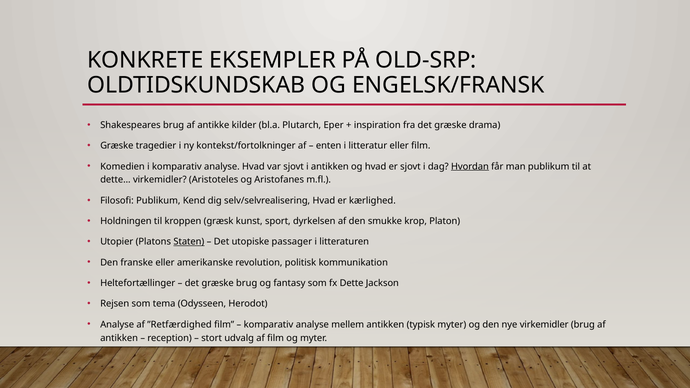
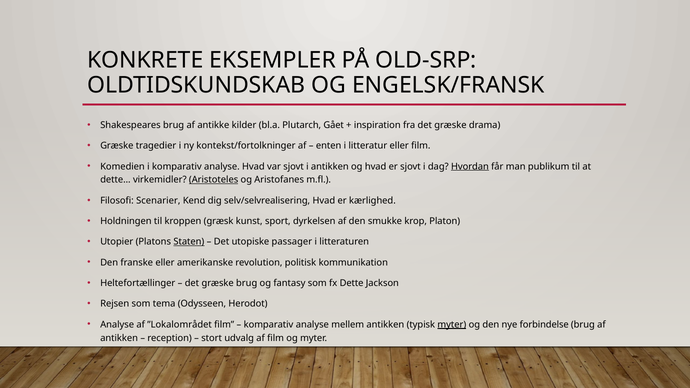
Eper: Eper -> Gået (334, 125)
Aristoteles underline: none -> present (214, 180)
Filosofi Publikum: Publikum -> Scenarier (158, 201)
”Retfærdighed: ”Retfærdighed -> ”Lokalområdet (180, 325)
myter underline: none -> present (452, 325)
nye virkemidler: virkemidler -> forbindelse (544, 325)
